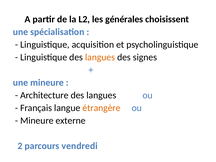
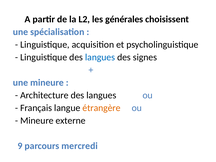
langues colour: orange -> blue (100, 57)
2: 2 -> 9 (20, 146)
vendredi: vendredi -> mercredi (80, 146)
